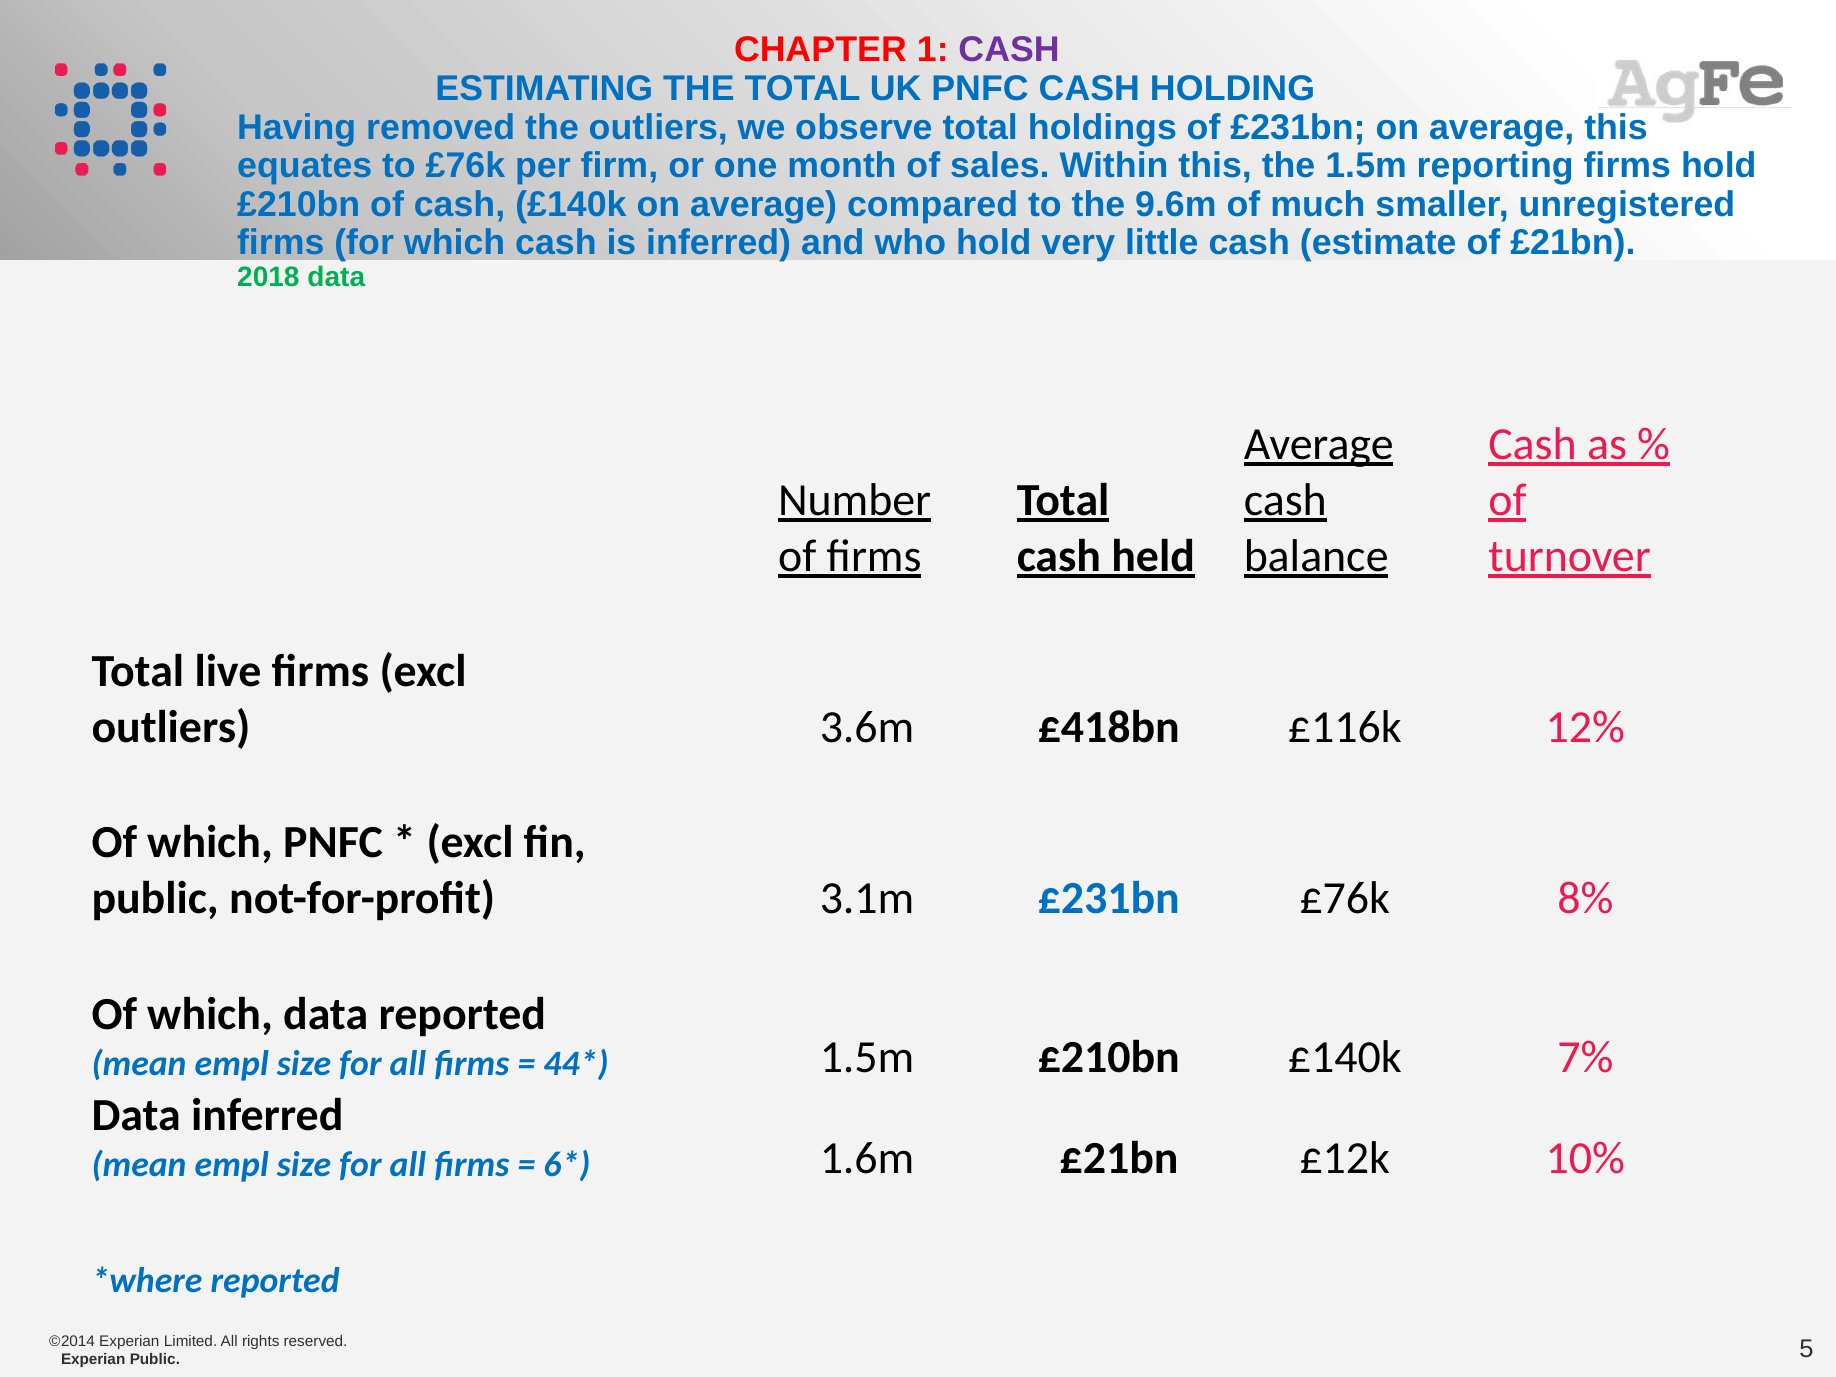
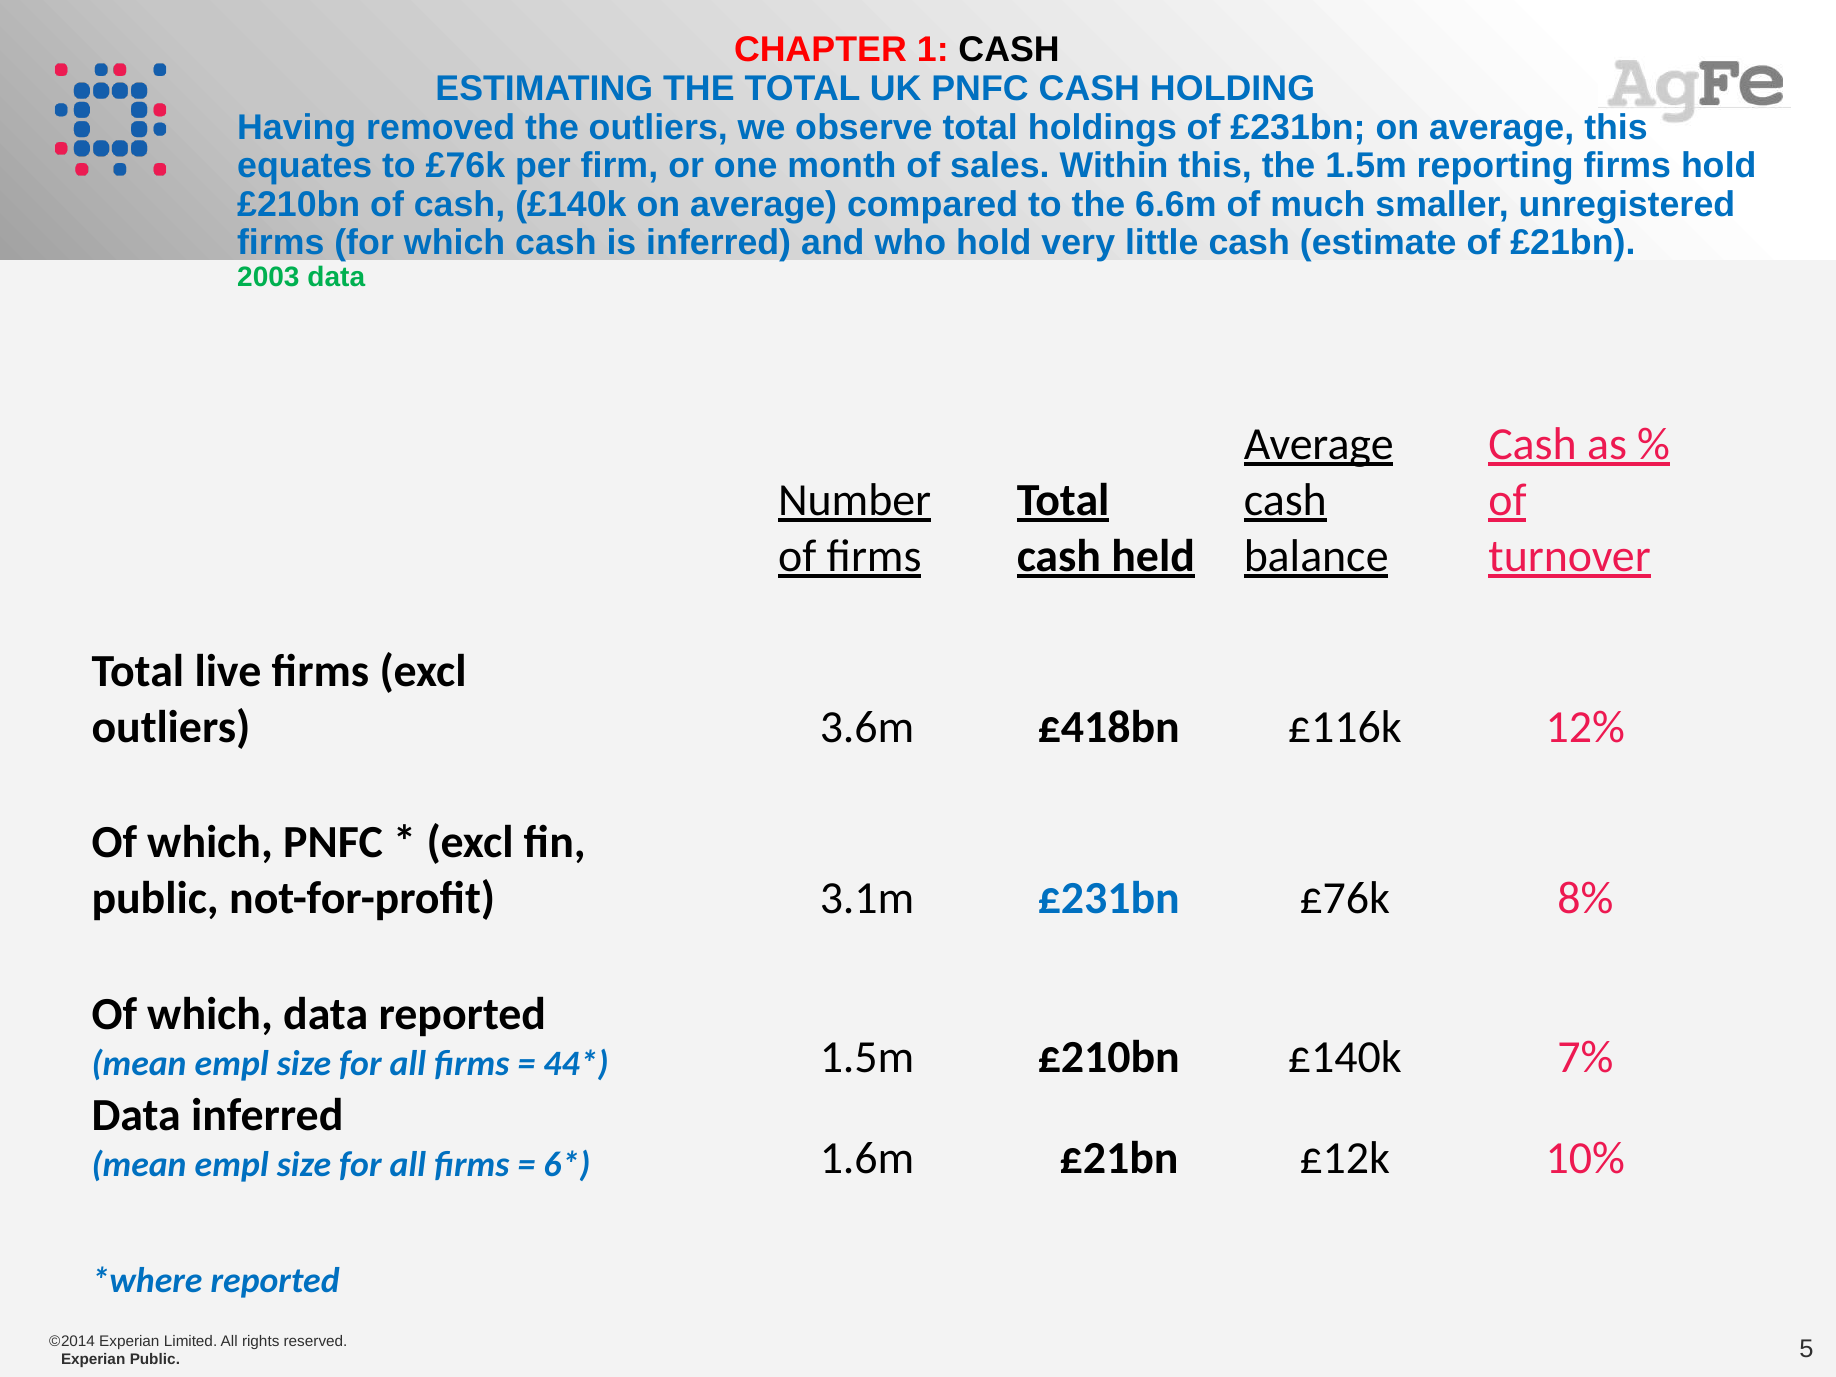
CASH colour: purple -> black (1009, 50)
9.6m: 9.6m -> 6.6m (1176, 204)
2018: 2018 -> 2003 (268, 278)
